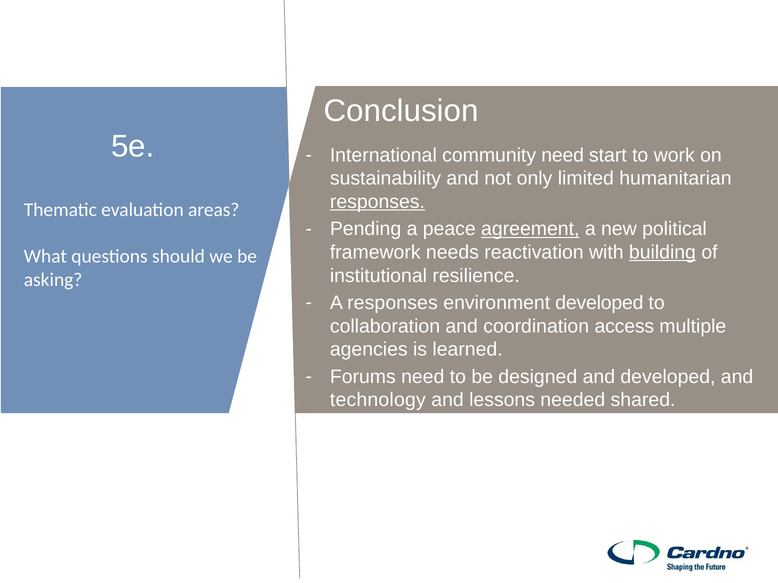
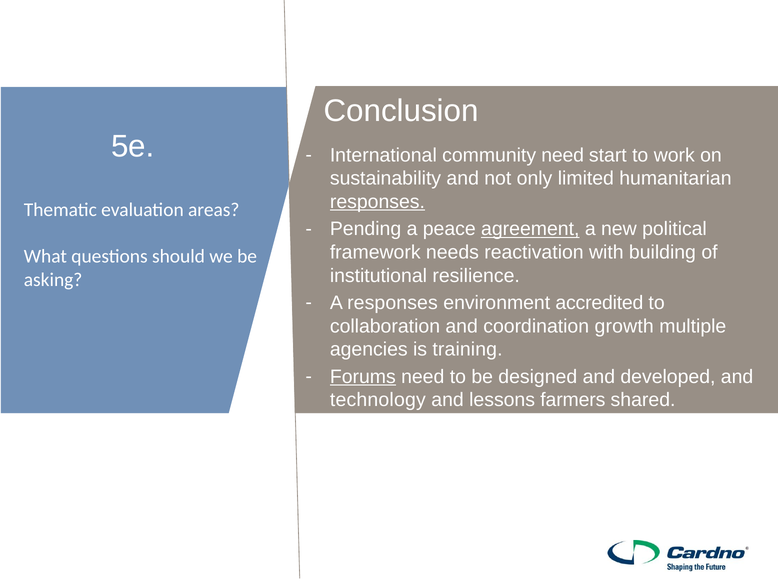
building underline: present -> none (662, 253)
environment developed: developed -> accredited (599, 303)
access: access -> growth (624, 326)
learned: learned -> training (468, 350)
Forums underline: none -> present (363, 377)
needed: needed -> farmers (573, 400)
